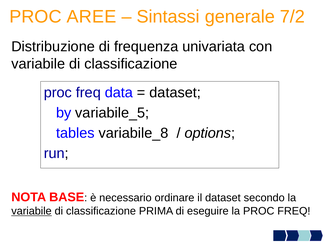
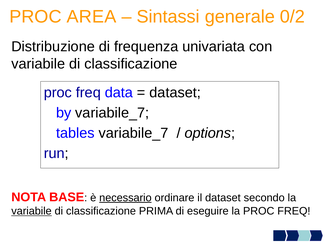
AREE: AREE -> AREA (91, 17)
7/2: 7/2 -> 0/2 (292, 17)
by variabile_5: variabile_5 -> variabile_7 (112, 113)
tables variabile_8: variabile_8 -> variabile_7 (134, 133)
necessario underline: none -> present (125, 198)
